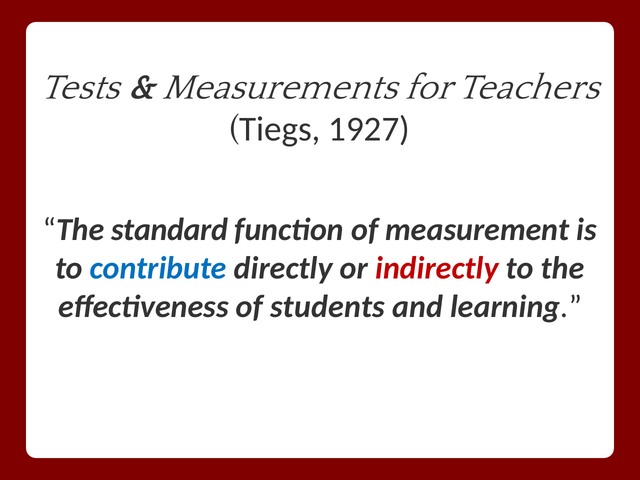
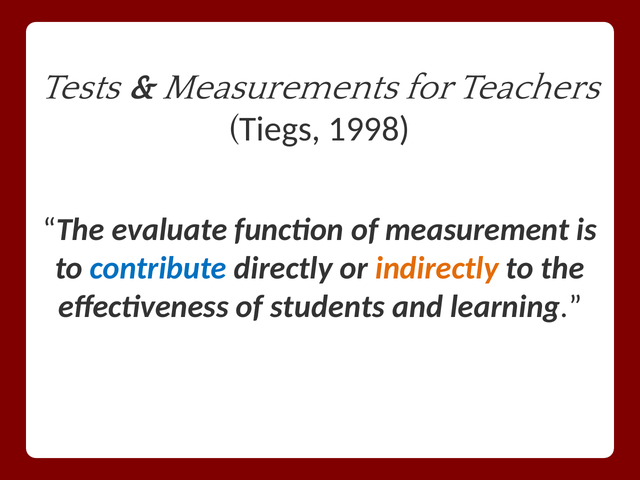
1927: 1927 -> 1998 (369, 129)
standard: standard -> evaluate (169, 230)
indirectly colour: red -> orange (437, 268)
